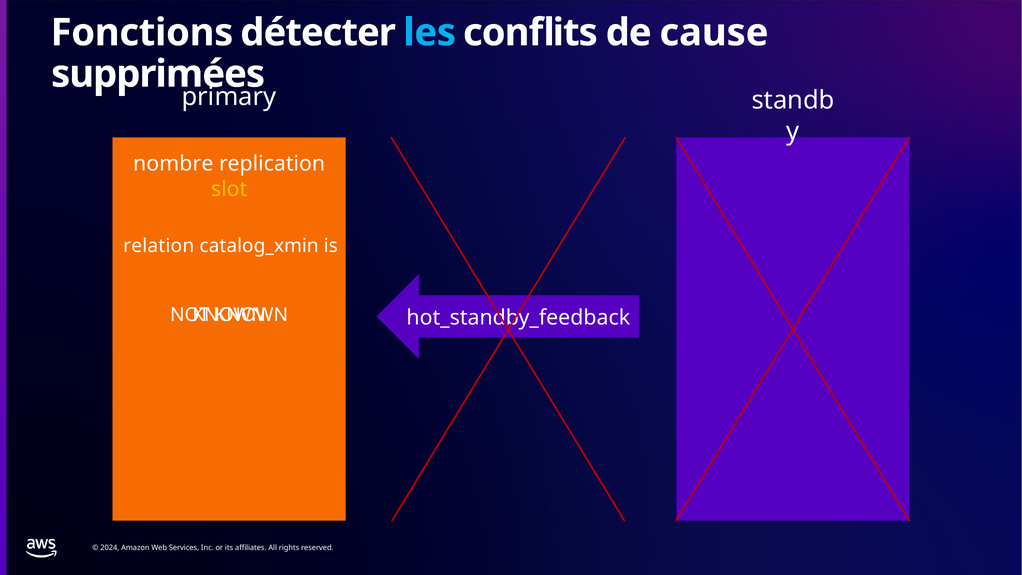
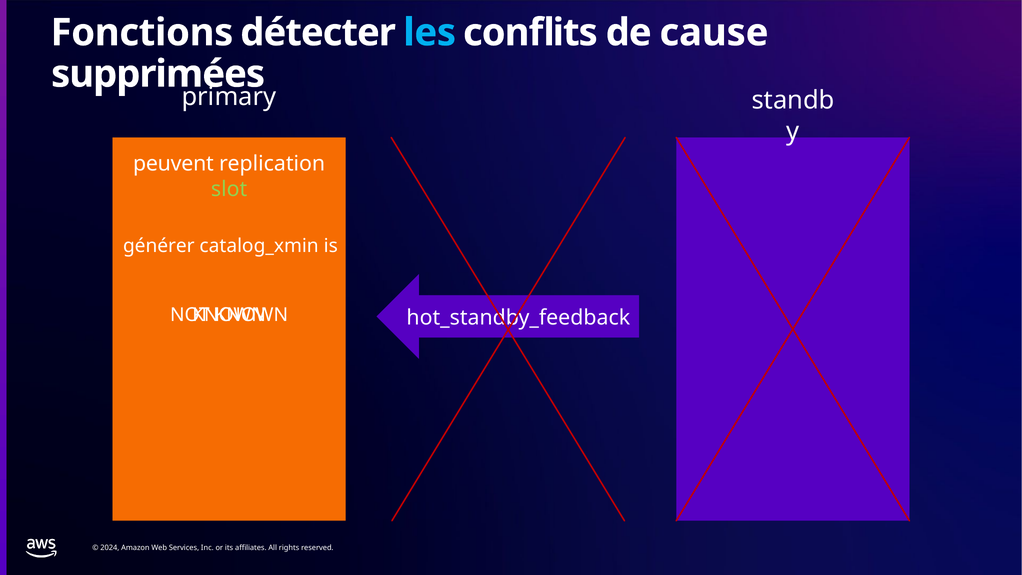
nombre: nombre -> peuvent (173, 164)
slot colour: yellow -> light green (229, 189)
relation: relation -> générer (159, 246)
